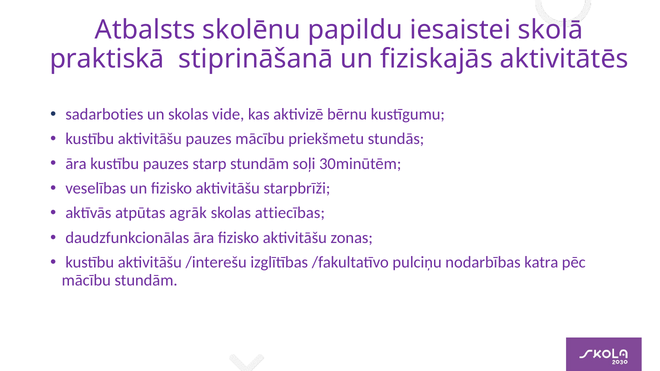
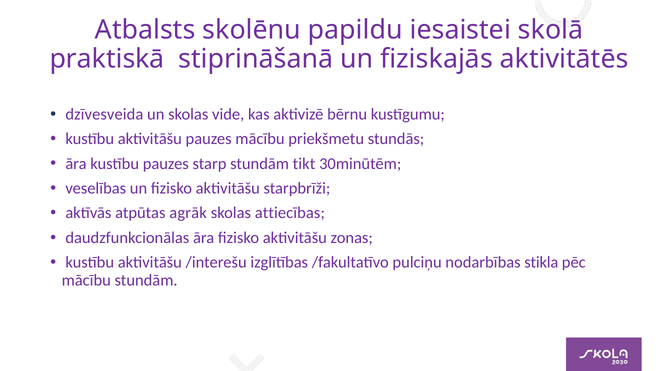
sadarboties: sadarboties -> dzīvesveida (104, 114)
soļi: soļi -> tikt (304, 164)
katra: katra -> stikla (541, 263)
